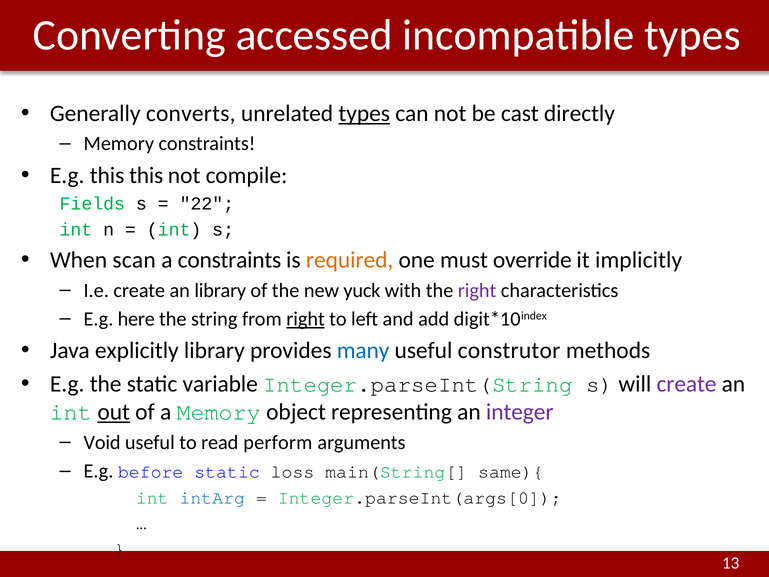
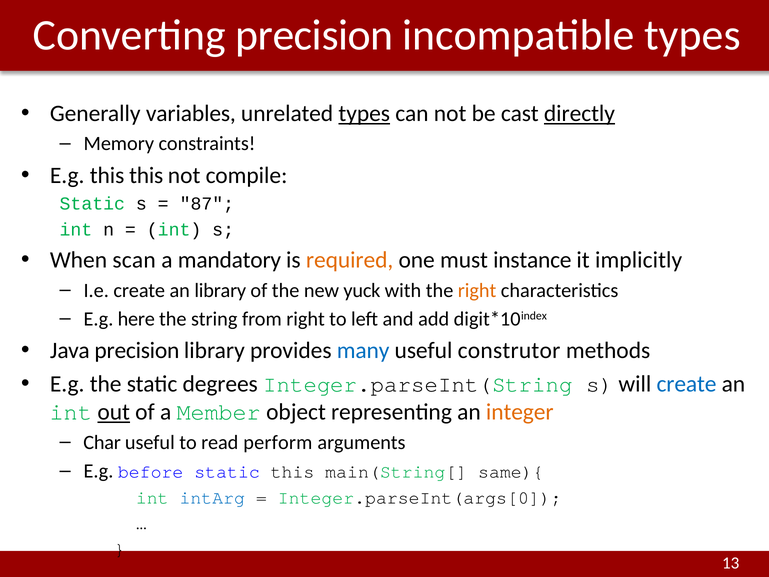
Converting accessed: accessed -> precision (314, 35)
converts: converts -> variables (191, 113)
directly underline: none -> present (579, 113)
Fields: Fields -> Static (92, 204)
22: 22 -> 87 (207, 204)
a constraints: constraints -> mandatory (229, 260)
override: override -> instance (532, 260)
right colour: purple -> orange (477, 290)
right underline: present -> none (306, 319)
Java explicitly: explicitly -> precision (137, 350)
variable: variable -> degrees (220, 384)
create colour: purple -> blue (686, 384)
a Memory: Memory -> Member (219, 412)
integer colour: purple -> orange (520, 412)
Void: Void -> Char (102, 442)
static loss: loss -> this (293, 472)
